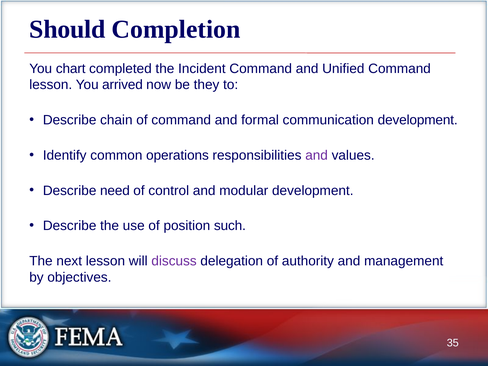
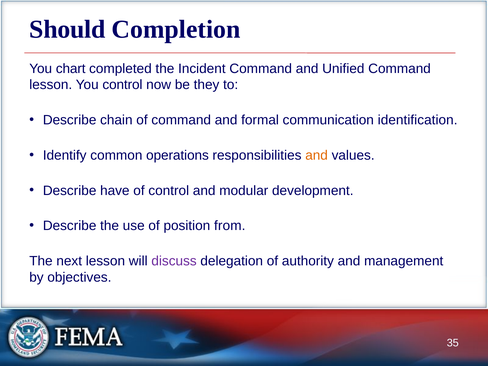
You arrived: arrived -> control (122, 85)
communication development: development -> identification (418, 120)
and colour: purple -> orange (317, 155)
need: need -> have (115, 191)
such: such -> from (230, 226)
